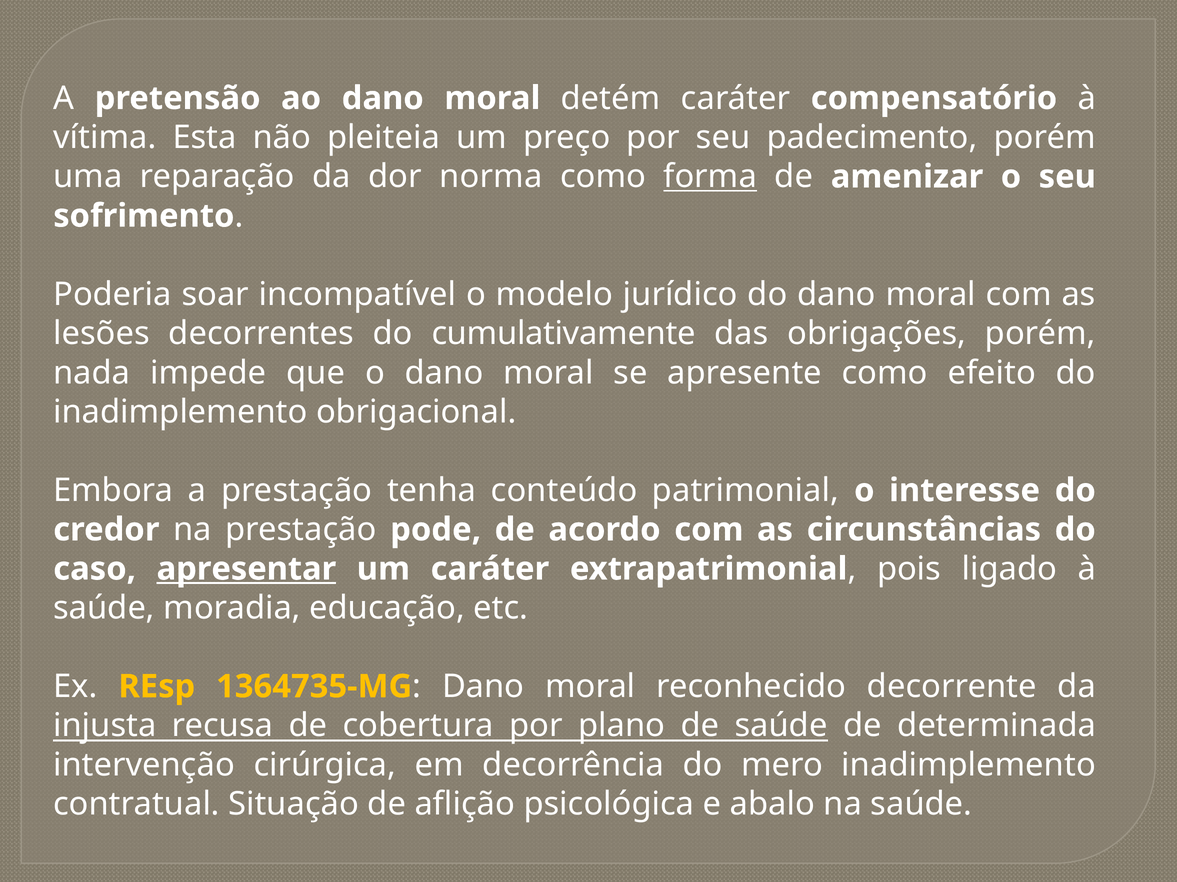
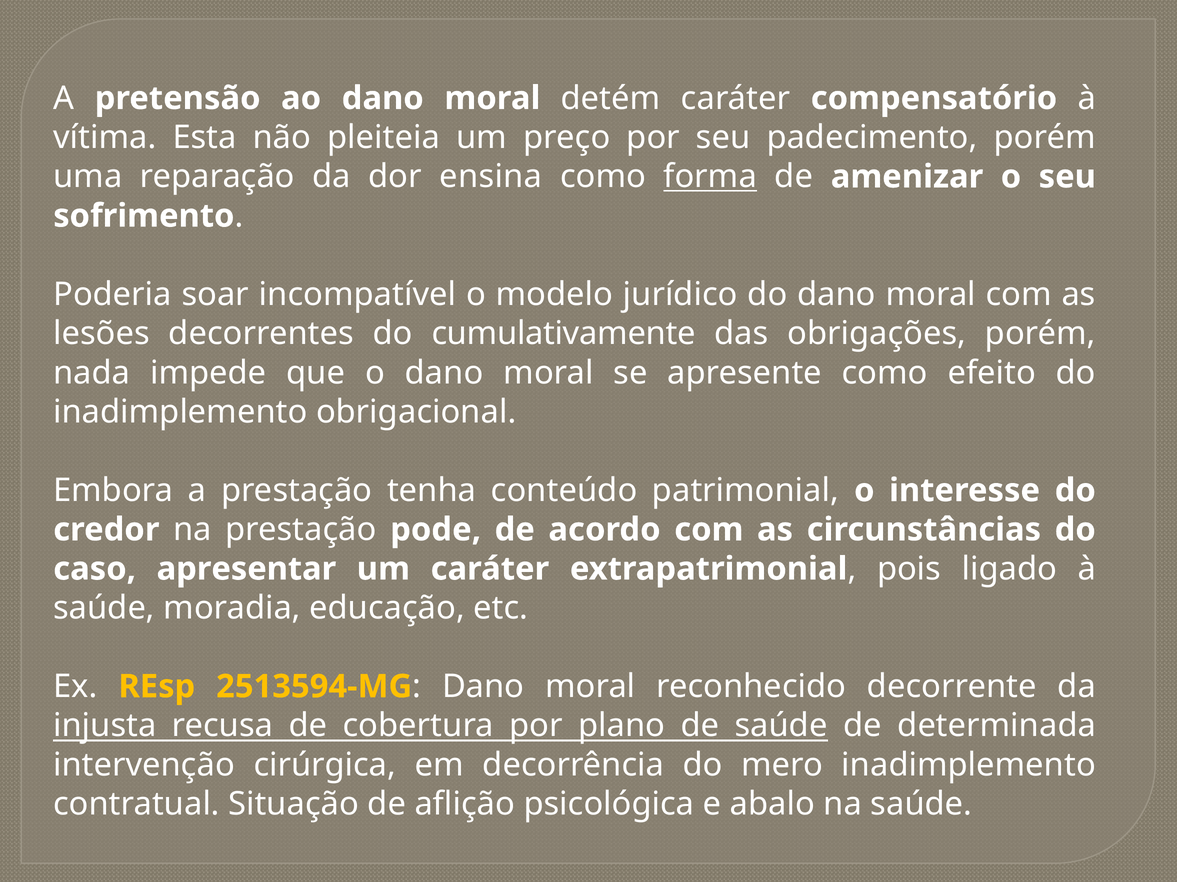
norma: norma -> ensina (491, 177)
apresentar underline: present -> none (246, 569)
1364735-MG: 1364735-MG -> 2513594-MG (314, 687)
